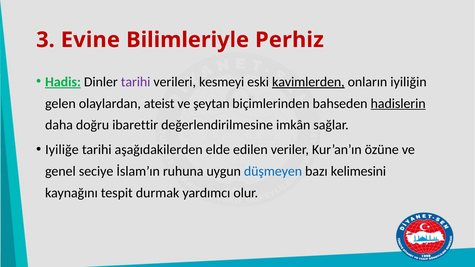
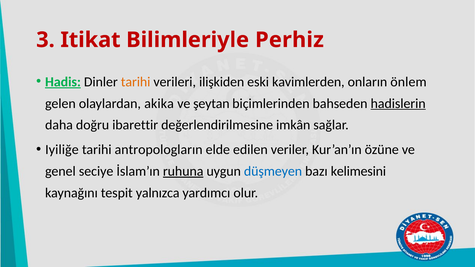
Evine: Evine -> Itikat (90, 40)
tarihi colour: purple -> orange (136, 82)
kesmeyi: kesmeyi -> ilişkiden (222, 82)
kavimlerden underline: present -> none (308, 82)
iyiliğin: iyiliğin -> önlem (408, 82)
ateist: ateist -> akika (159, 104)
aşağıdakilerden: aşağıdakilerden -> antropologların (159, 150)
ruhuna underline: none -> present (183, 171)
durmak: durmak -> yalnızca (158, 193)
